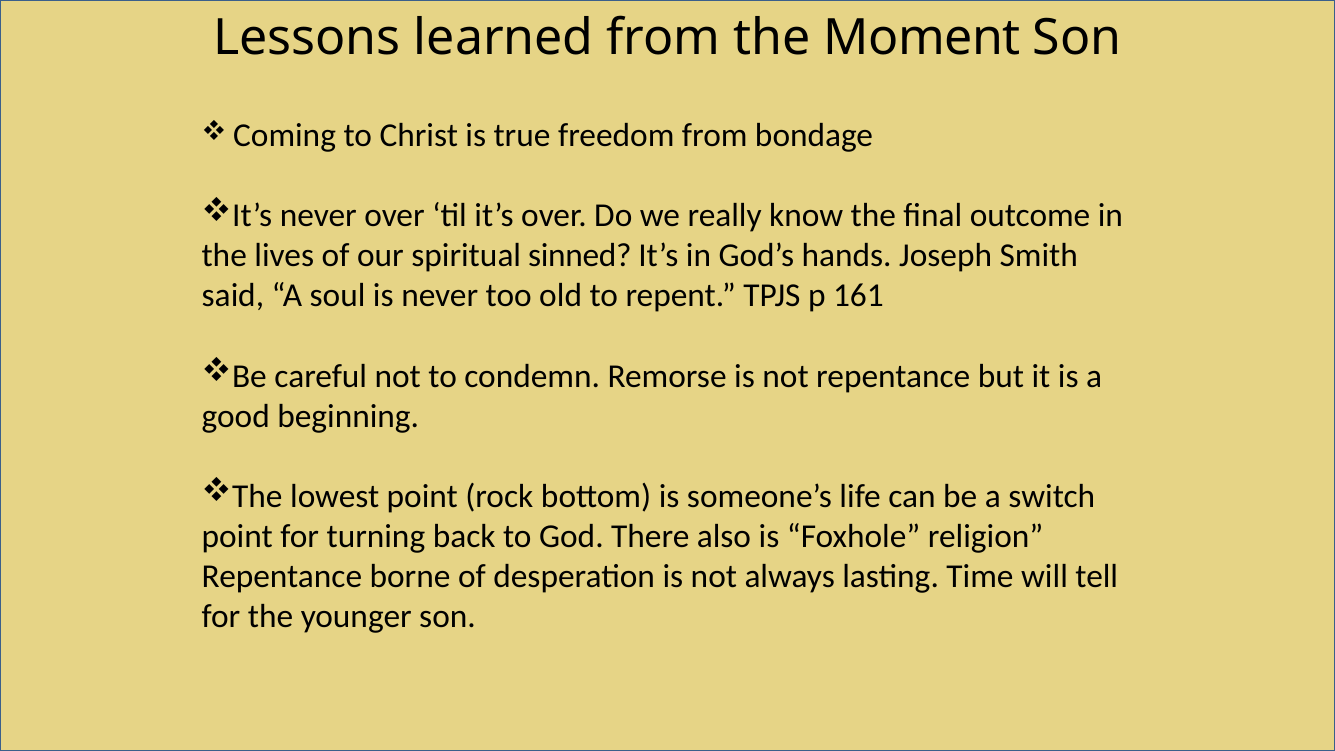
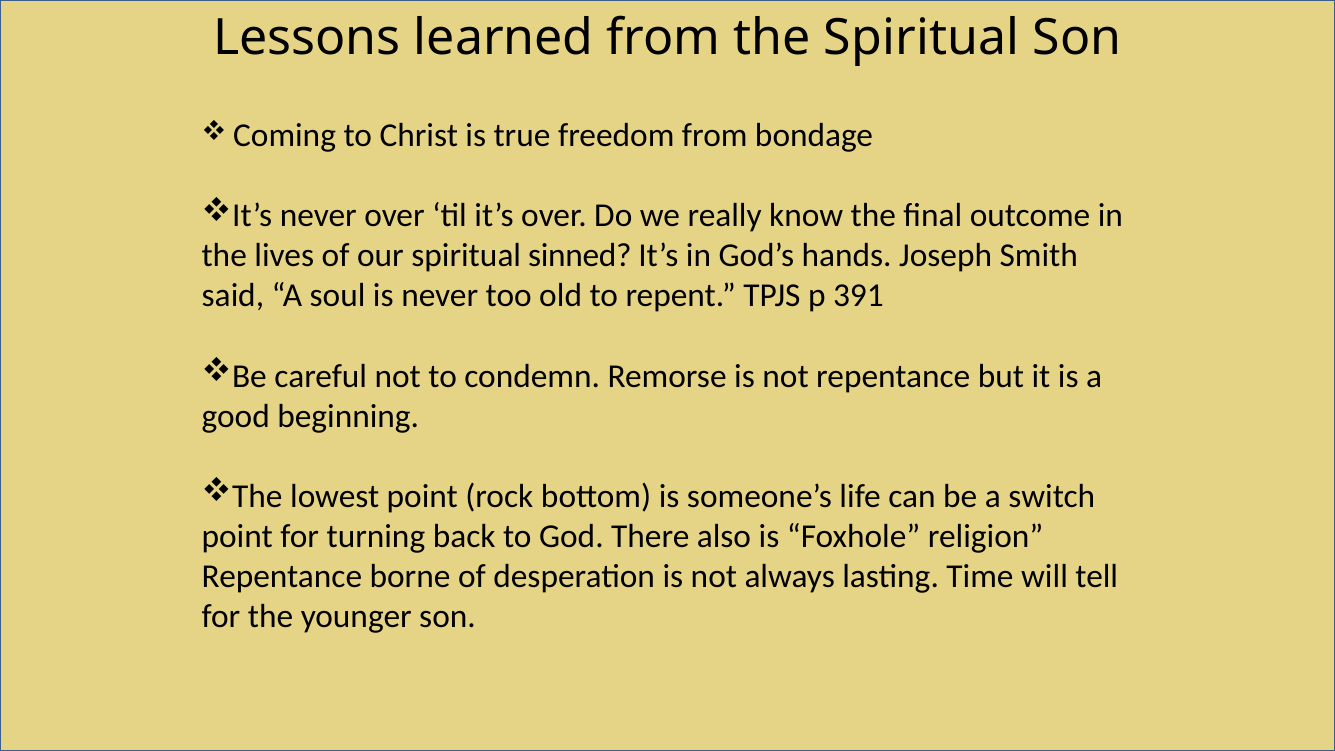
the Moment: Moment -> Spiritual (922, 38)
161: 161 -> 391 (858, 296)
